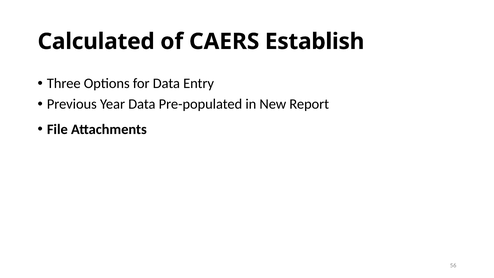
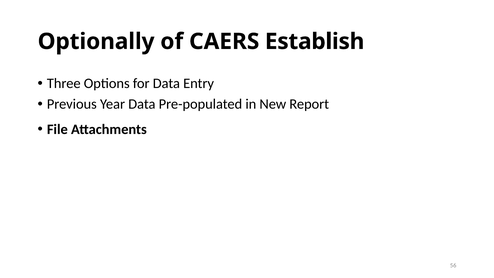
Calculated: Calculated -> Optionally (96, 41)
